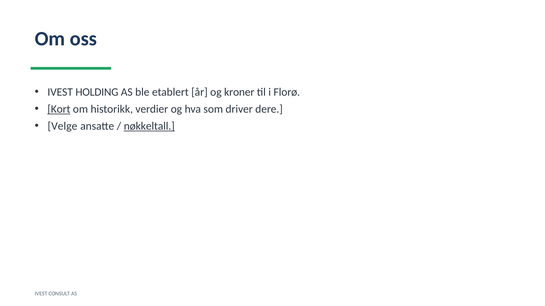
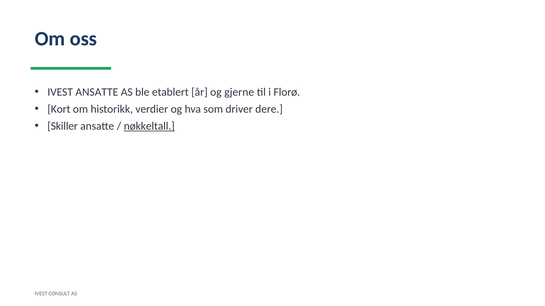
IVEST HOLDING: HOLDING -> ANSATTE (97, 92)
kroner: kroner -> gjerne (239, 92)
Kort underline: present -> none (59, 109)
Velge: Velge -> Skiller (63, 126)
